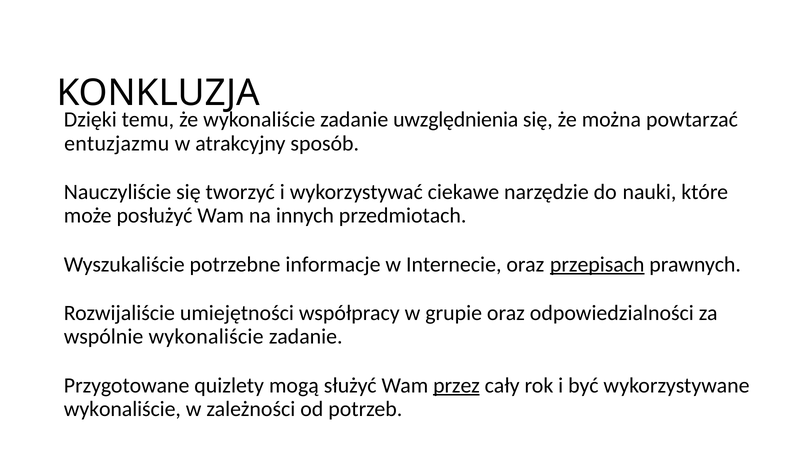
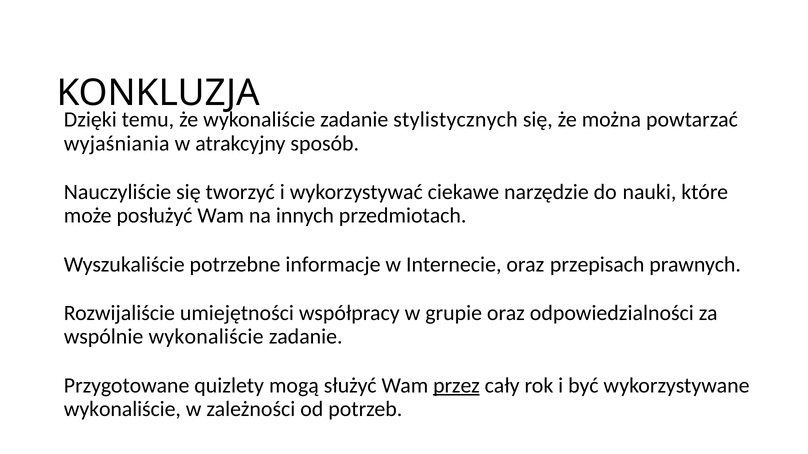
uwzględnienia: uwzględnienia -> stylistycznych (456, 120)
entuzjazmu: entuzjazmu -> wyjaśniania (117, 143)
przepisach underline: present -> none (597, 265)
